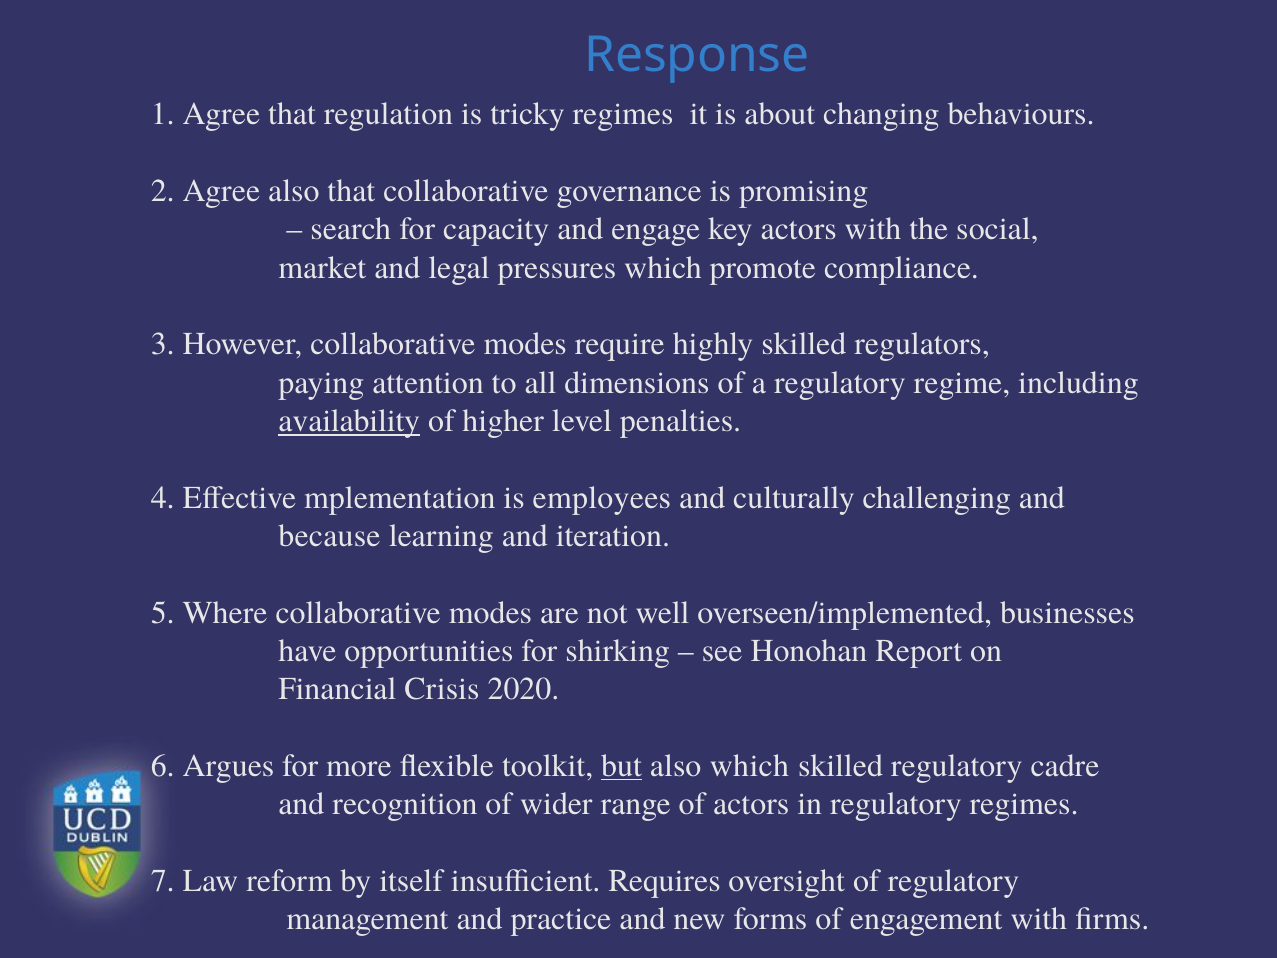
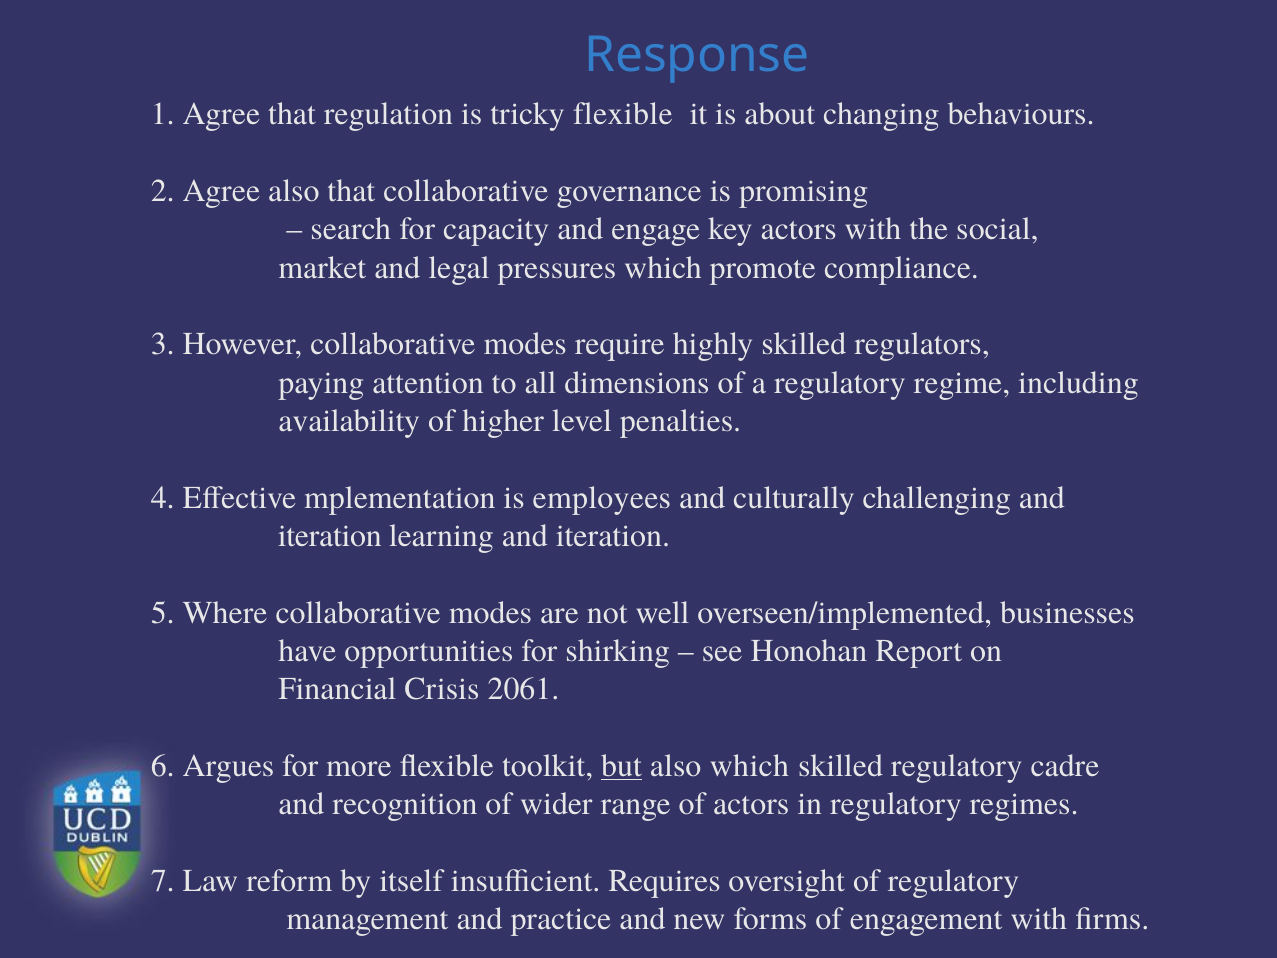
tricky regimes: regimes -> flexible (623, 114)
availability underline: present -> none (349, 421)
because: because -> iteration (330, 536)
2020: 2020 -> 2061 (523, 689)
